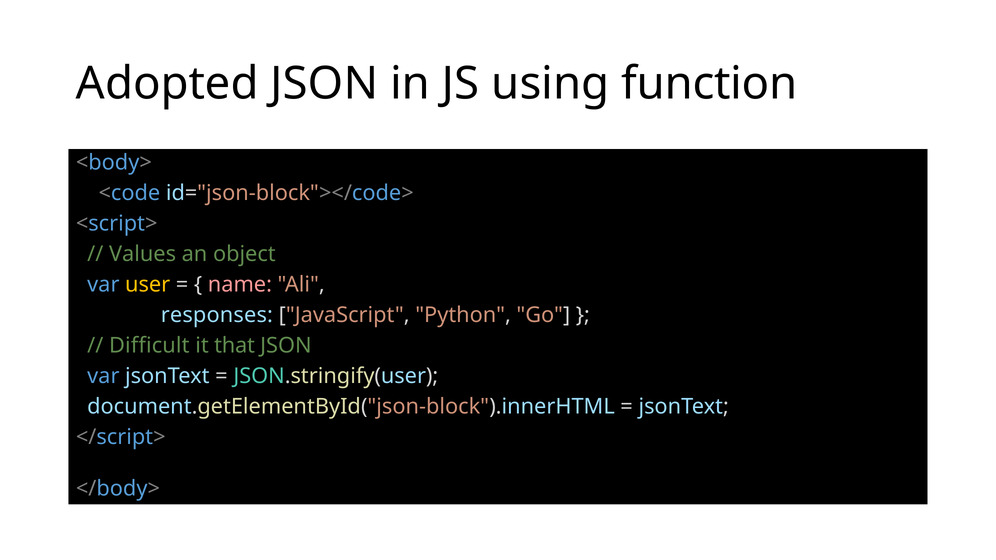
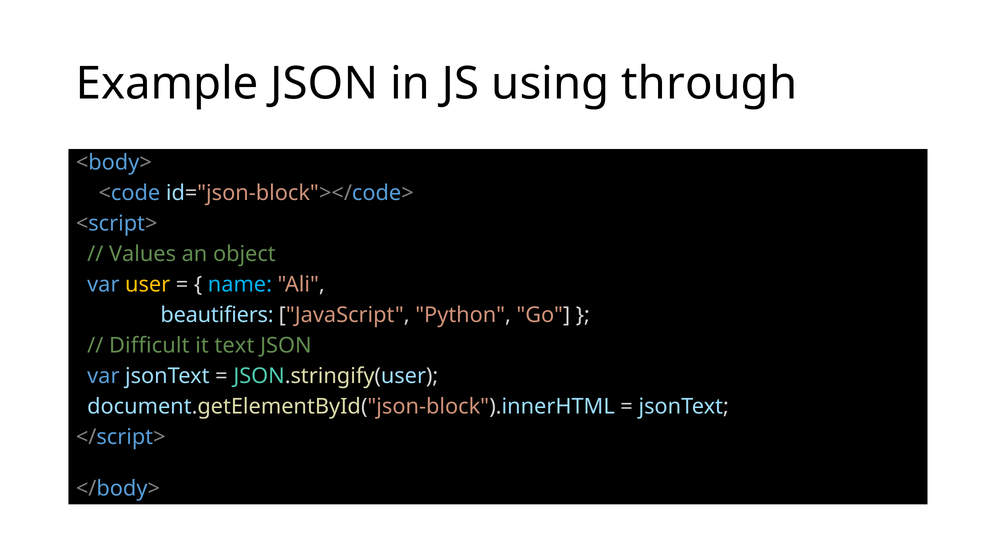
Adopted: Adopted -> Example (167, 84)
function: function -> through (709, 84)
name colour: pink -> light blue (240, 285)
responses: responses -> beautifiers (217, 315)
that: that -> text (234, 346)
